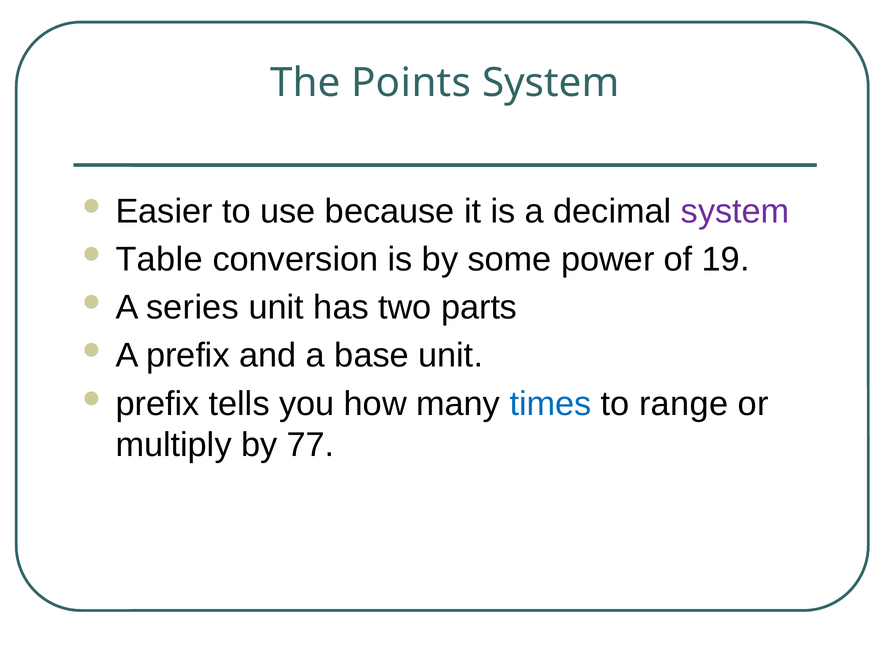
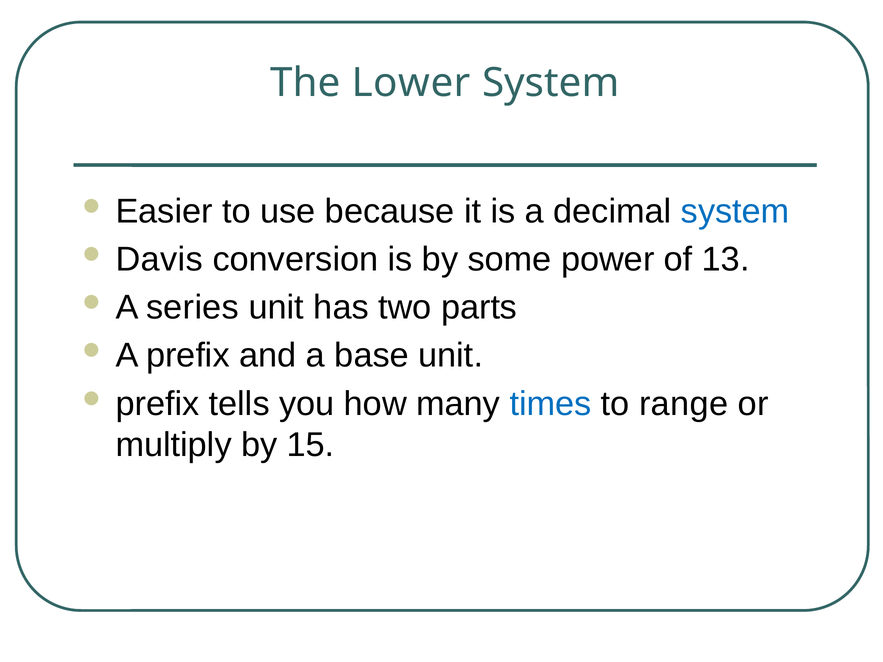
Points: Points -> Lower (411, 83)
system colour: purple -> blue (735, 211)
Table: Table -> Davis (159, 260)
19: 19 -> 13 (726, 260)
77: 77 -> 15 (311, 445)
